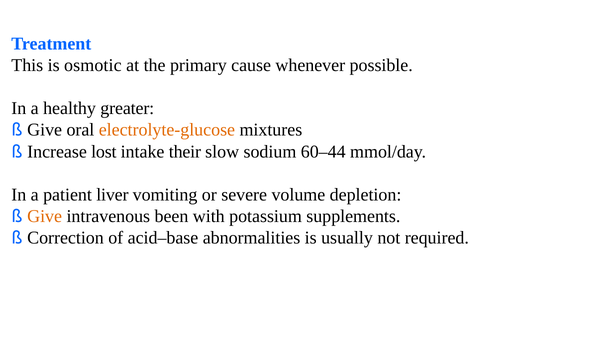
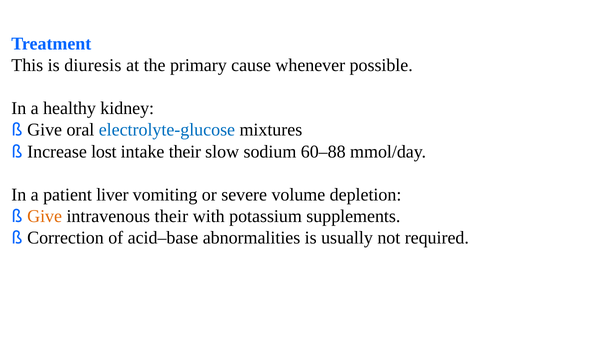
osmotic: osmotic -> diuresis (93, 65)
greater: greater -> kidney (127, 108)
electrolyte-glucose colour: orange -> blue (167, 130)
60–44: 60–44 -> 60–88 (323, 151)
intravenous been: been -> their (171, 216)
